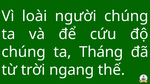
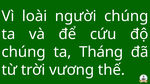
ngang: ngang -> vương (72, 70)
